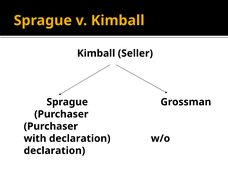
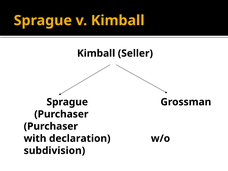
declaration: declaration -> subdivision (54, 151)
